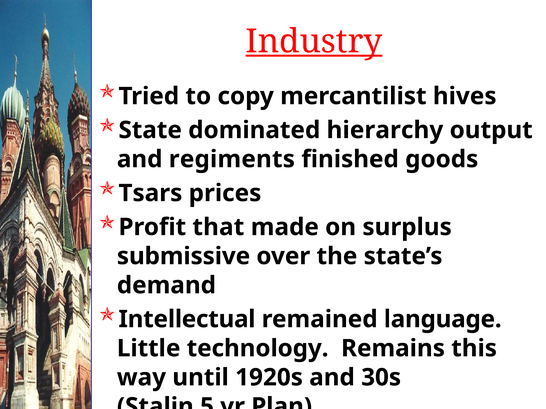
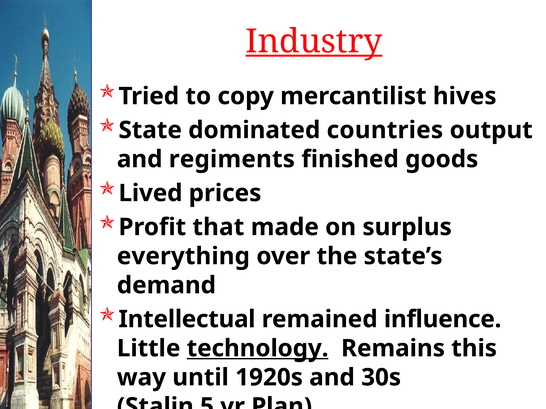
hierarchy: hierarchy -> countries (385, 130)
Tsars: Tsars -> Lived (150, 193)
submissive: submissive -> everything (183, 257)
language: language -> influence (443, 320)
technology underline: none -> present (258, 349)
